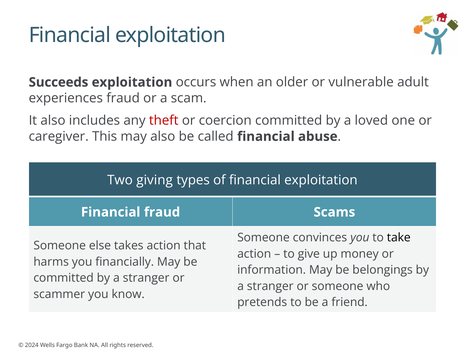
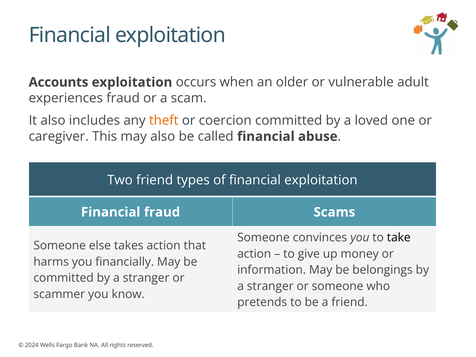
Succeeds: Succeeds -> Accounts (59, 82)
theft colour: red -> orange (164, 121)
Two giving: giving -> friend (155, 180)
